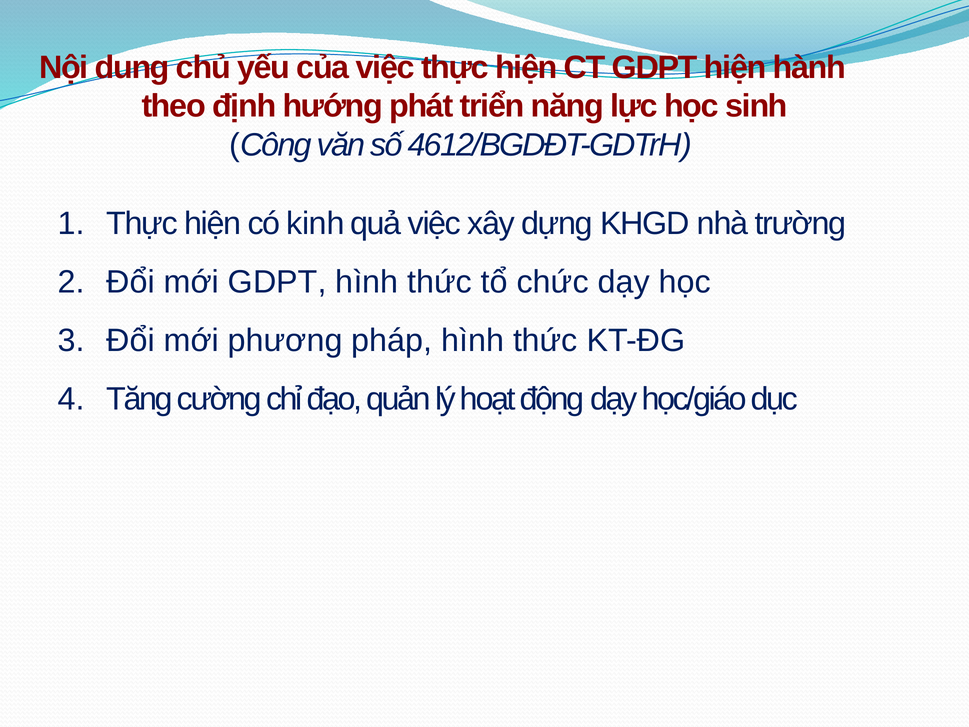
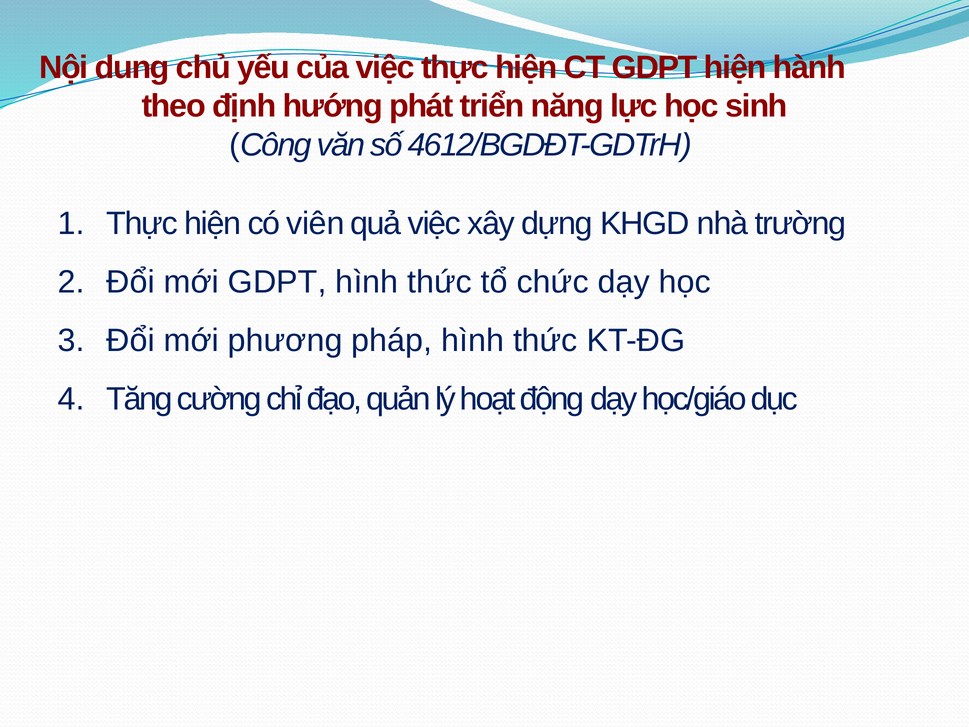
kinh: kinh -> viên (315, 224)
